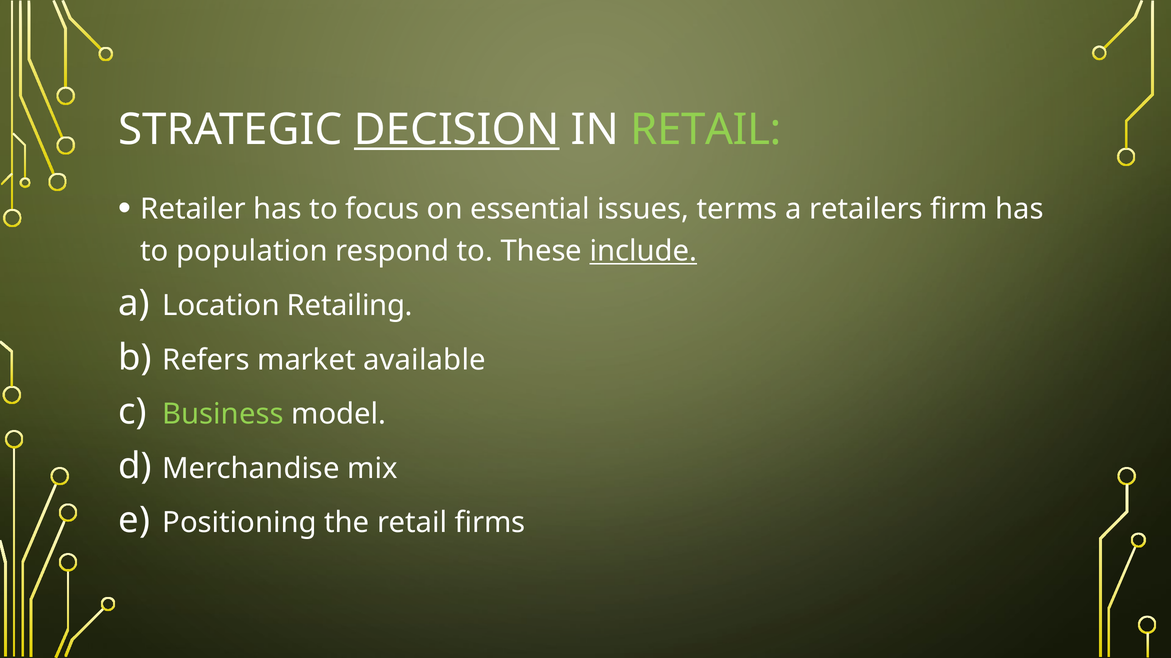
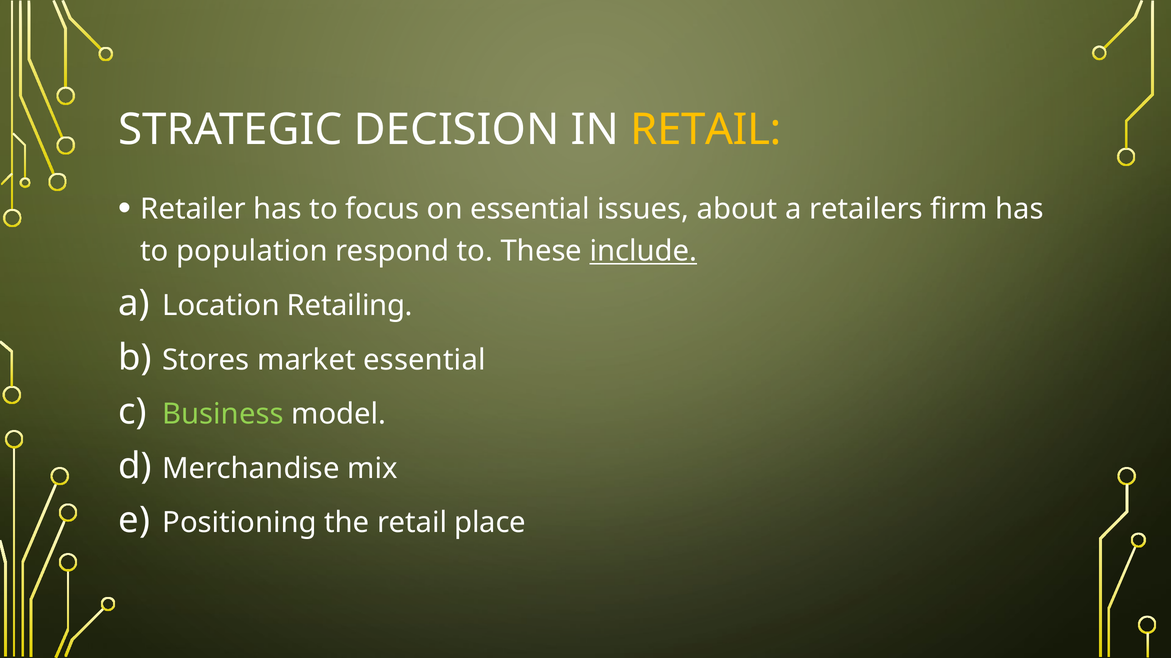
DECISION underline: present -> none (457, 130)
RETAIL colour: light green -> yellow (706, 130)
terms: terms -> about (737, 209)
Refers: Refers -> Stores (206, 360)
market available: available -> essential (425, 360)
firms: firms -> place (490, 523)
